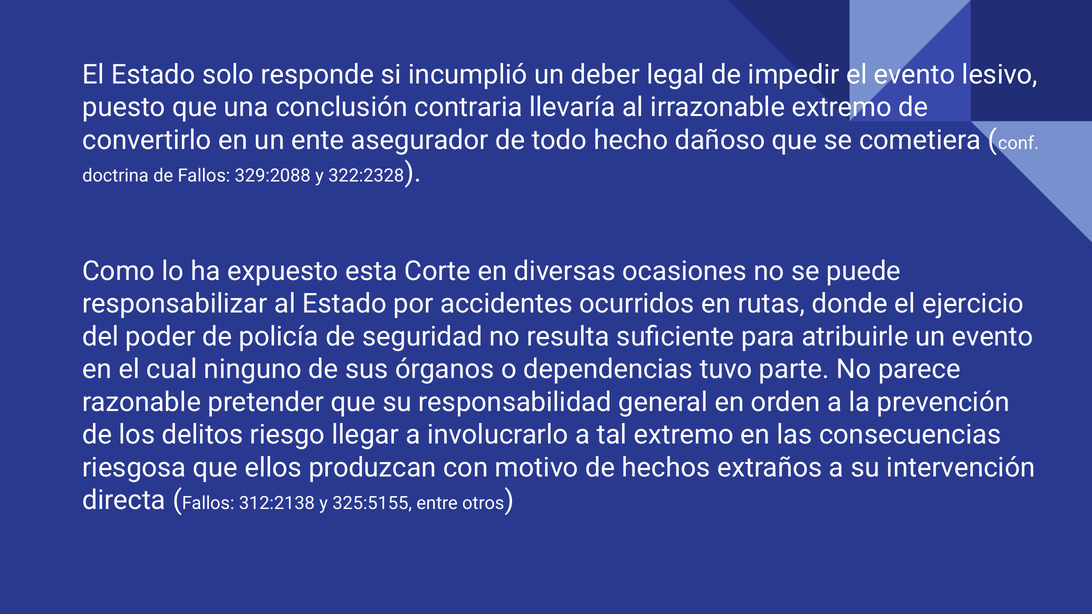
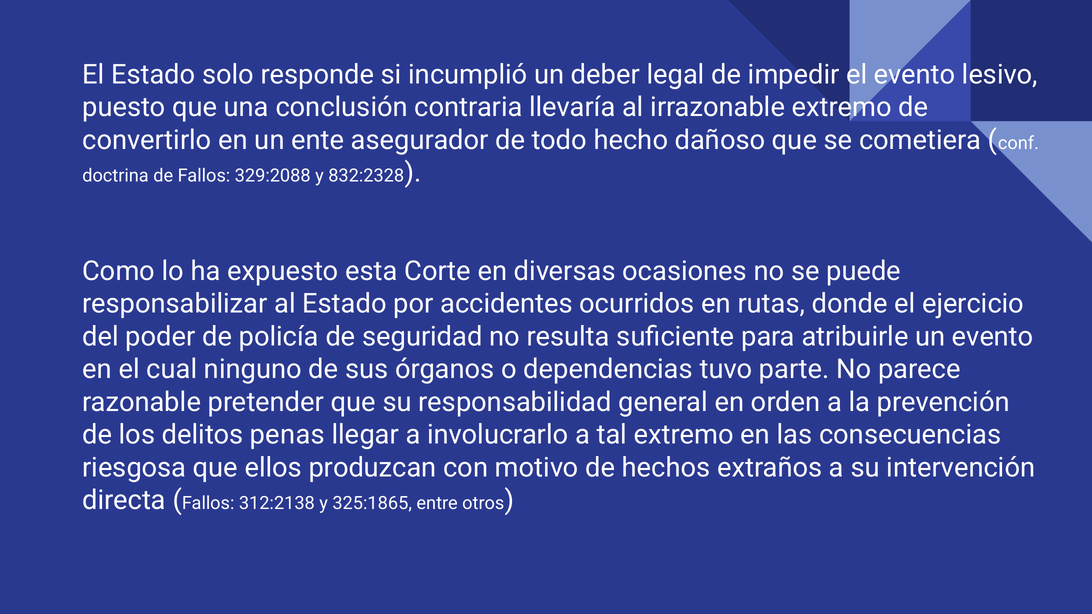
322:2328: 322:2328 -> 832:2328 (366, 176)
riesgo: riesgo -> penas (287, 435)
325:5155: 325:5155 -> 325:1865 (372, 504)
